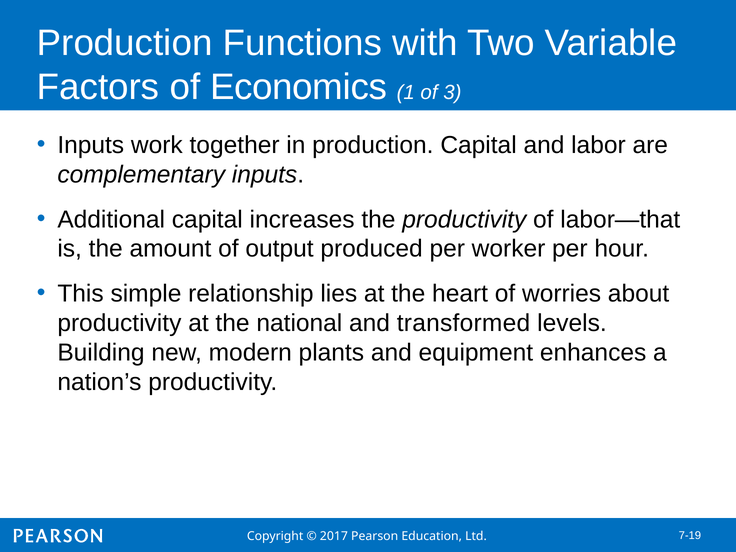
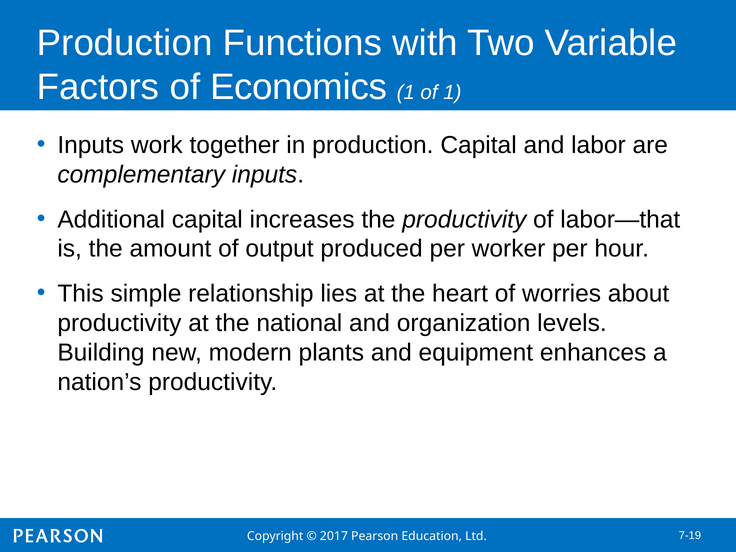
of 3: 3 -> 1 (452, 93)
transformed: transformed -> organization (464, 323)
